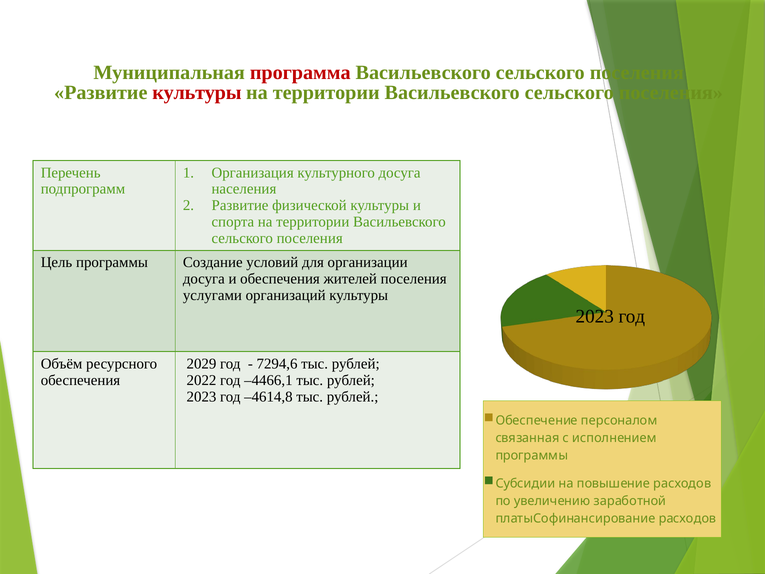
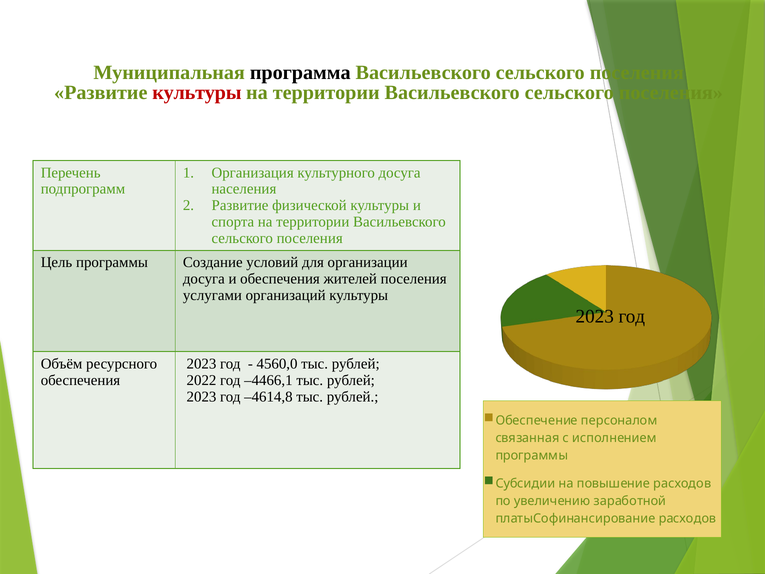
программа colour: red -> black (300, 72)
2029: 2029 -> 2023 (201, 364)
7294,6: 7294,6 -> 4560,0 (277, 364)
